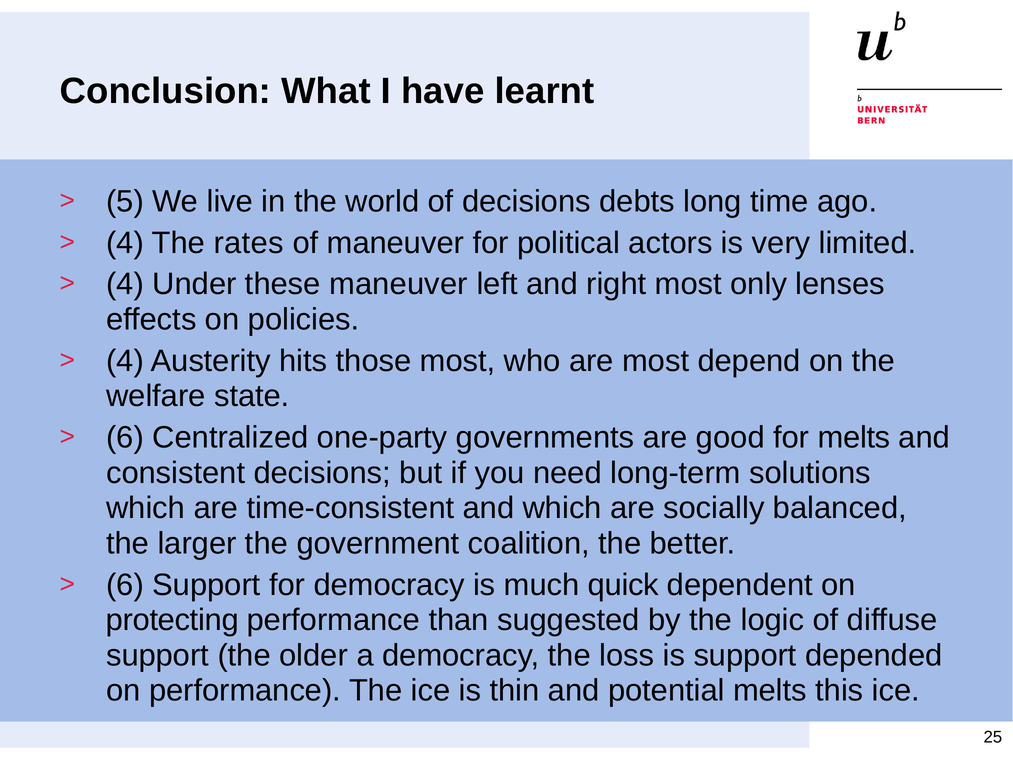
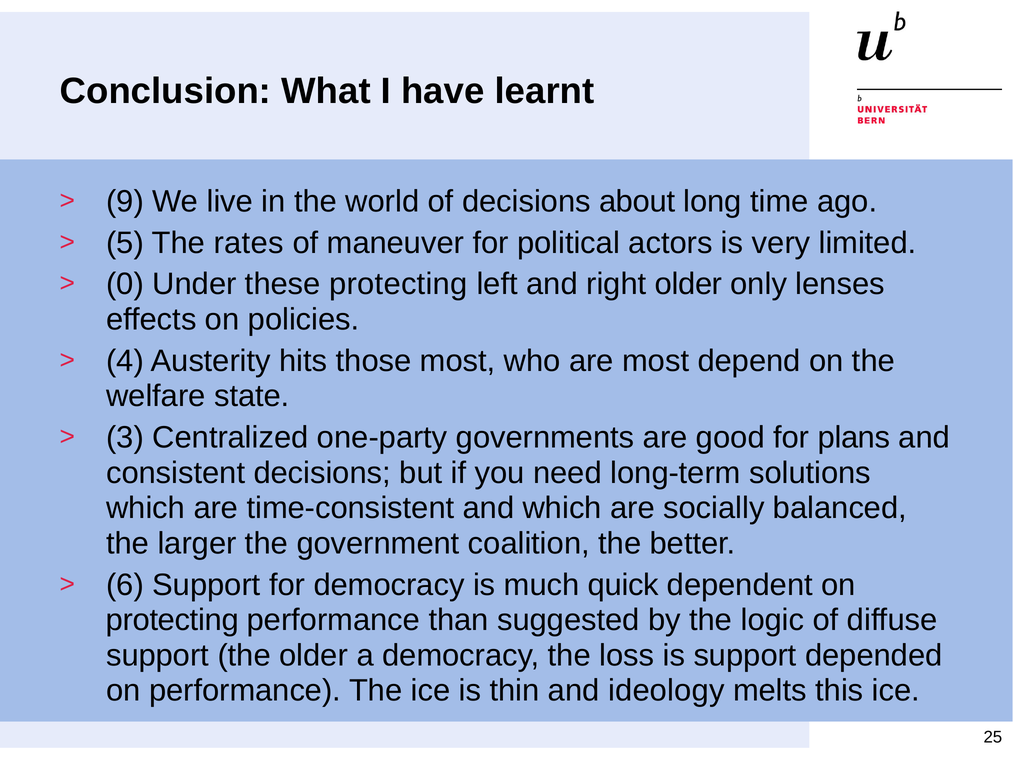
5: 5 -> 9 (125, 201)
debts: debts -> about (637, 201)
4: 4 -> 5 (125, 243)
4: 4 -> 0 (125, 284)
these maneuver: maneuver -> protecting (398, 284)
right most: most -> older (689, 284)
6: 6 -> 3 (125, 438)
for melts: melts -> plans (854, 438)
potential: potential -> ideology (666, 691)
